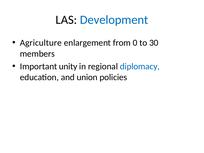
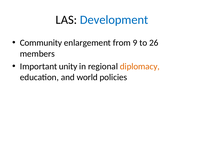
Agriculture: Agriculture -> Community (41, 43)
0: 0 -> 9 (135, 43)
30: 30 -> 26 (154, 43)
diplomacy colour: blue -> orange (140, 66)
union: union -> world (87, 77)
